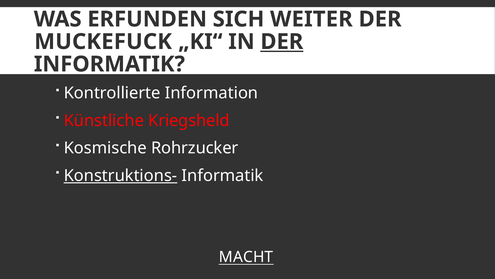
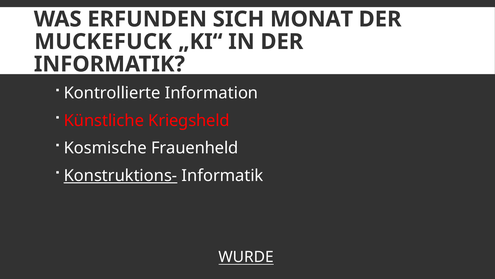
WEITER: WEITER -> MONAT (312, 19)
DER underline: present -> none (282, 42)
Rohrzucker: Rohrzucker -> Frauenheld (195, 148)
MACHT: MACHT -> WURDE (246, 257)
